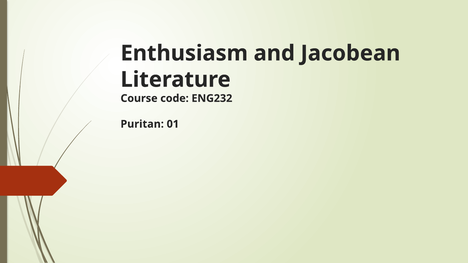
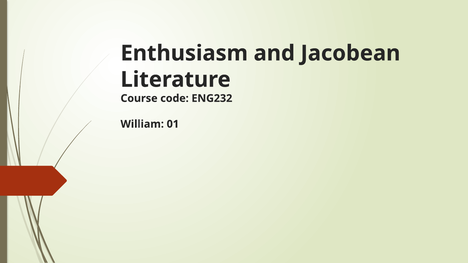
Puritan: Puritan -> William (142, 124)
